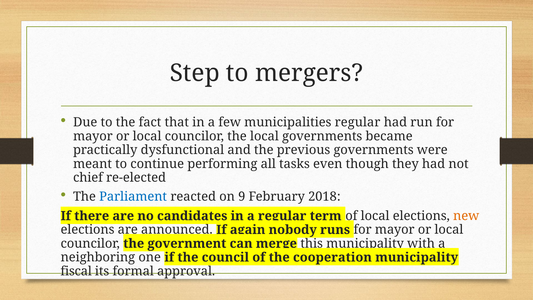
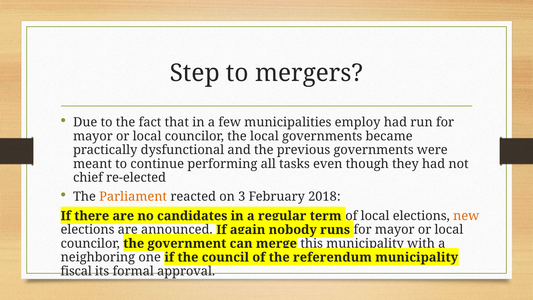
municipalities regular: regular -> employ (358, 122)
Parliament colour: blue -> orange (133, 197)
9: 9 -> 3 (242, 197)
cooperation: cooperation -> referendum (332, 257)
